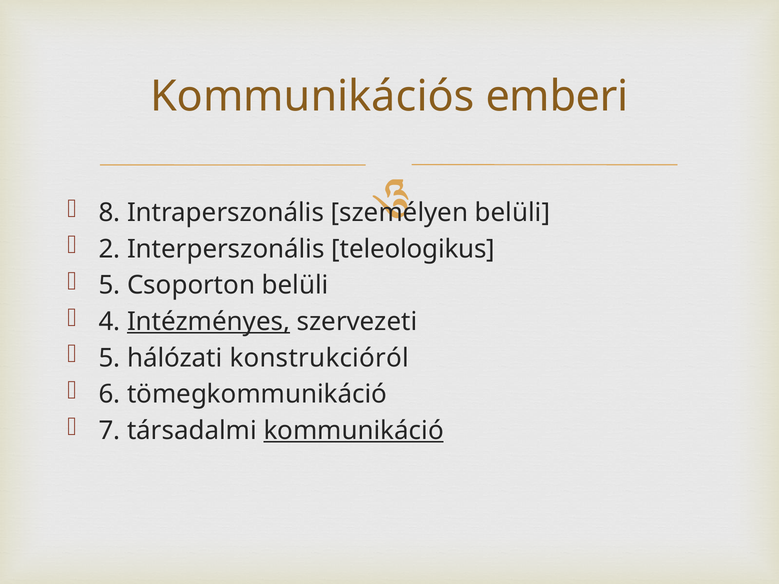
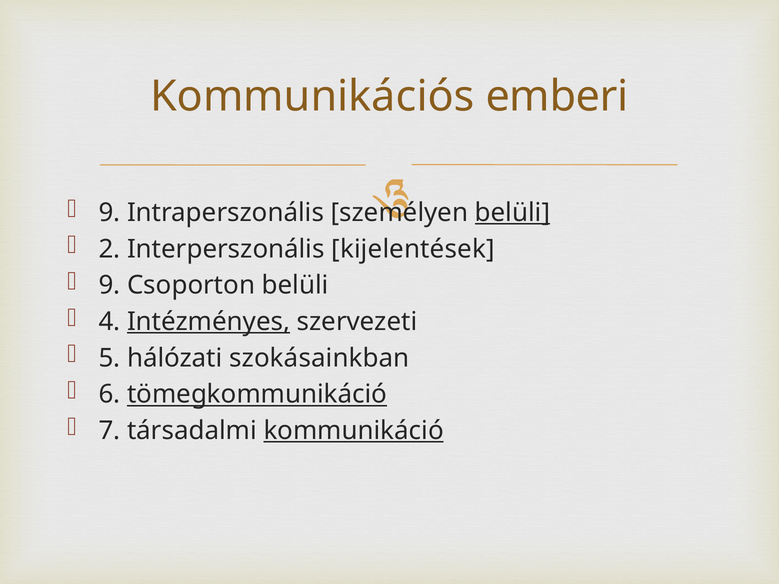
8: 8 -> 9 (109, 213)
belüli underline: none -> present (513, 213)
teleologikus: teleologikus -> kijelentések (413, 249)
5: 5 -> 9 (109, 286)
konstrukcióról: konstrukcióról -> szokásainkban (319, 358)
tömegkommunikáció underline: none -> present (257, 395)
